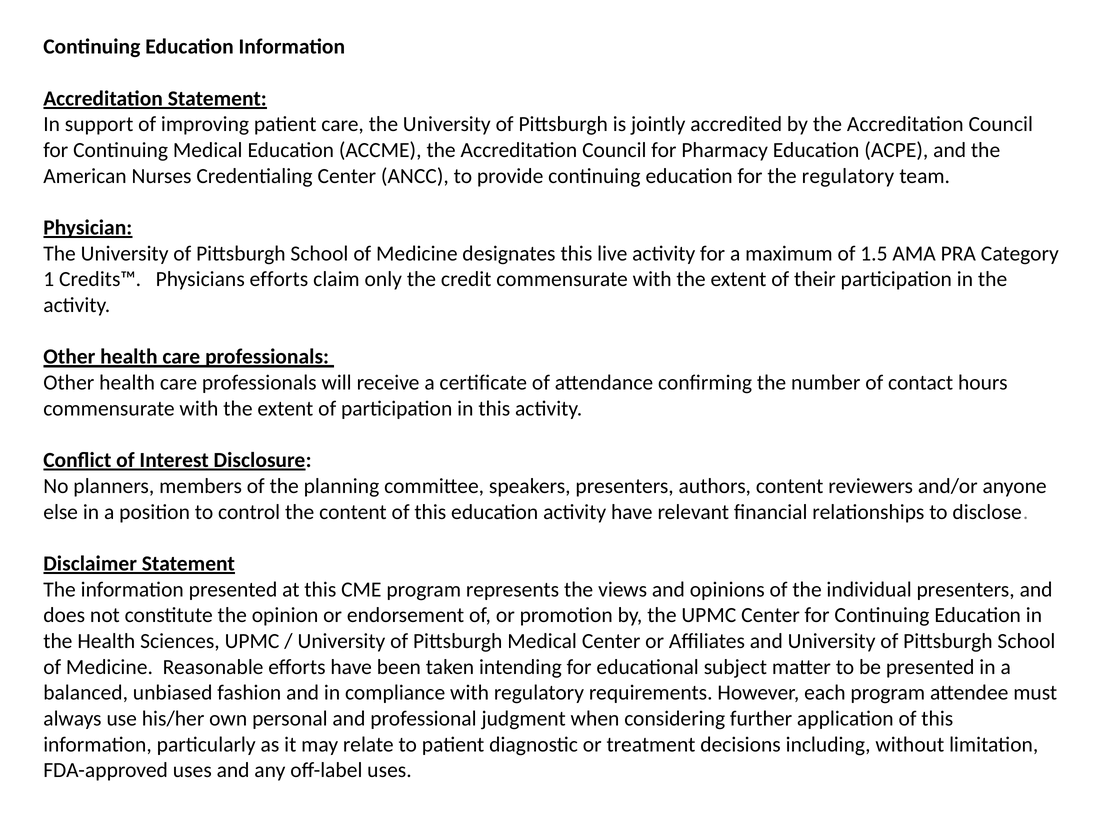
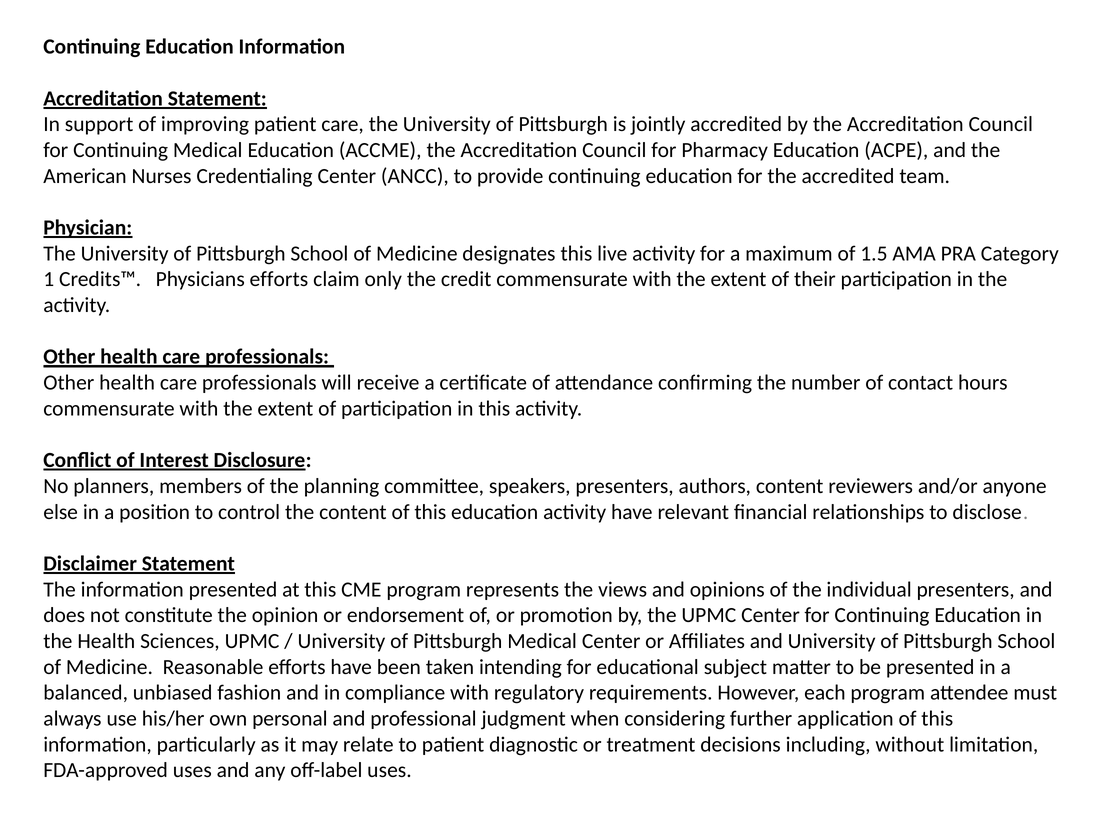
the regulatory: regulatory -> accredited (848, 176)
